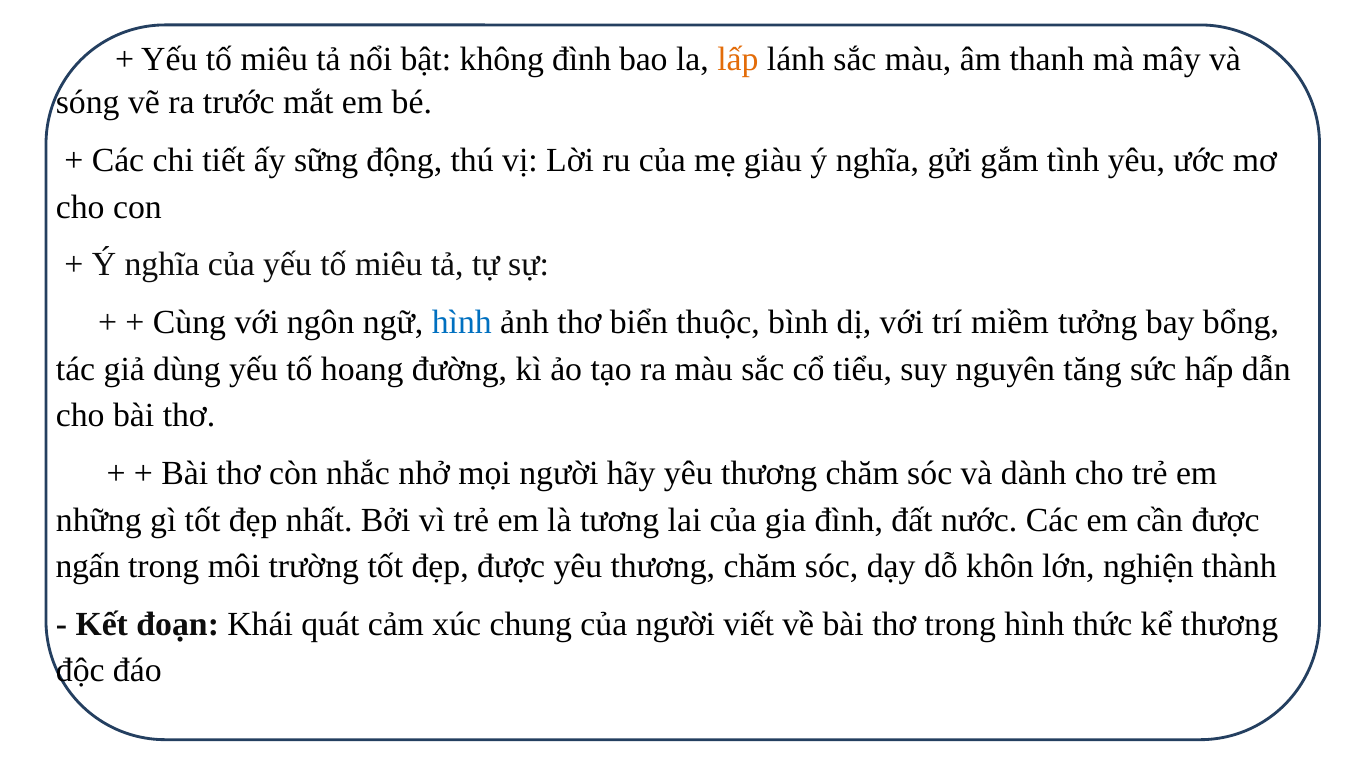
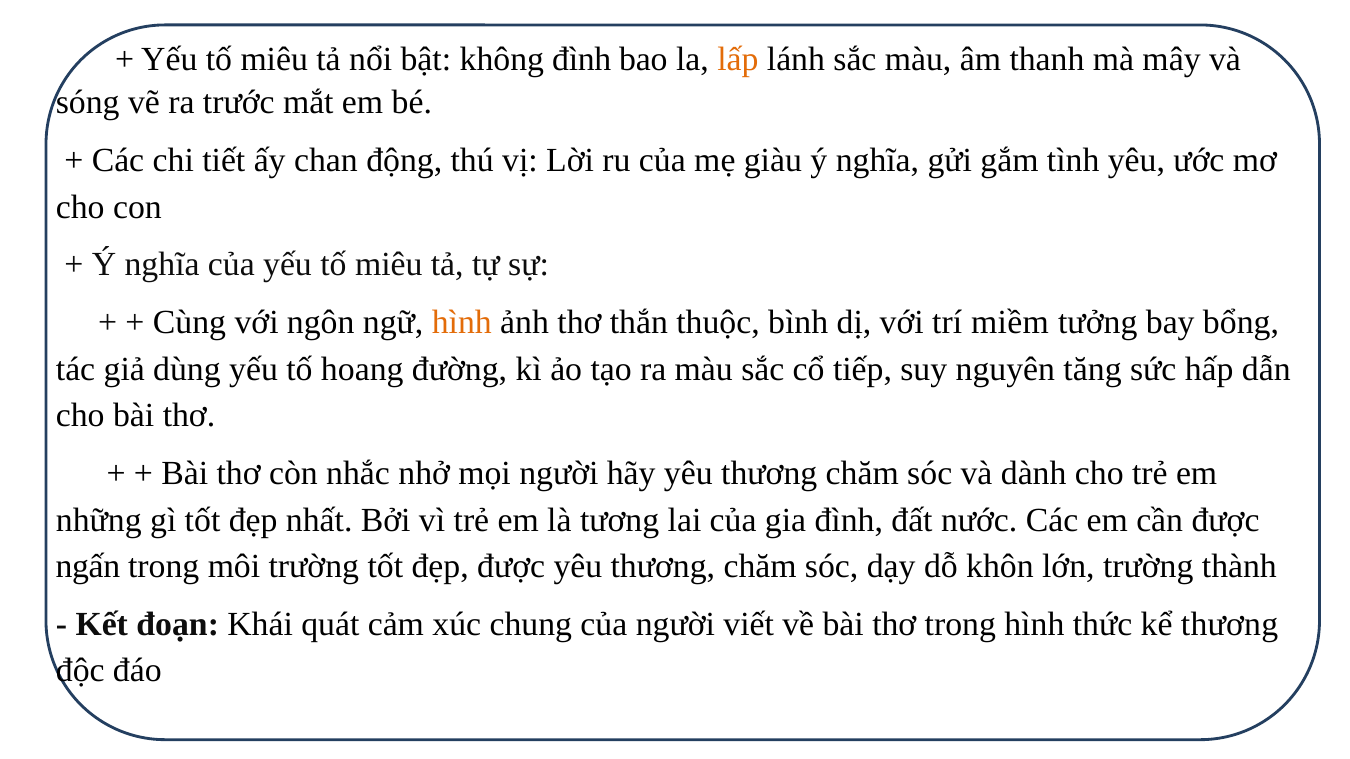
sững: sững -> chan (326, 161)
hình colour: blue -> orange (462, 323)
biển: biển -> thắn (639, 323)
tiểu: tiểu -> tiếp (863, 369)
lớn nghiện: nghiện -> trường (1148, 567)
